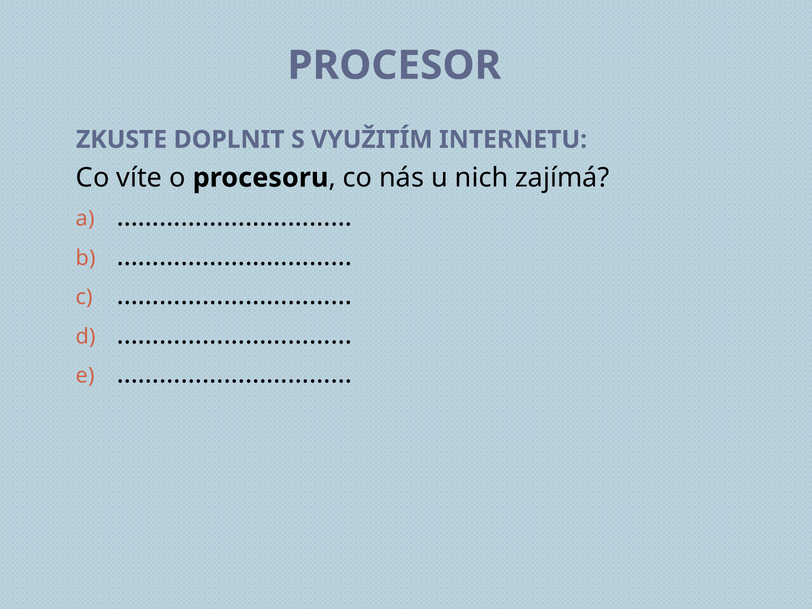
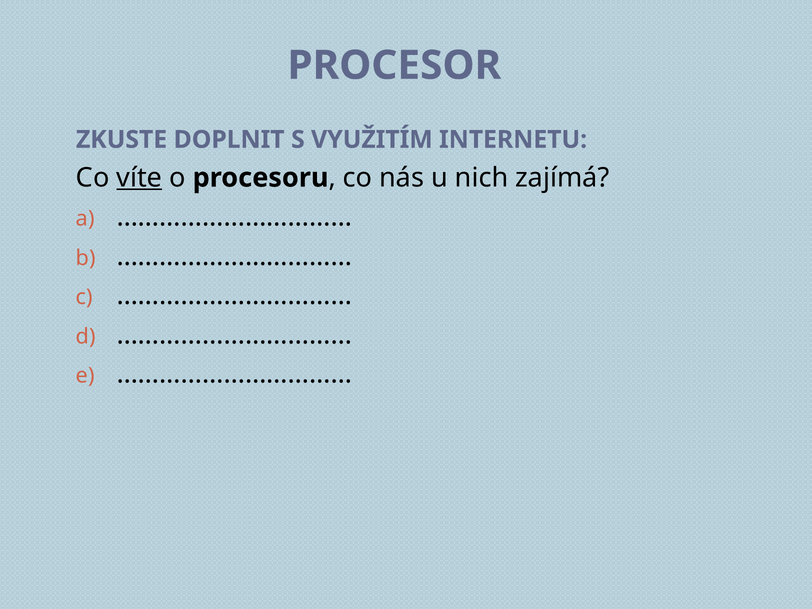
víte underline: none -> present (139, 178)
